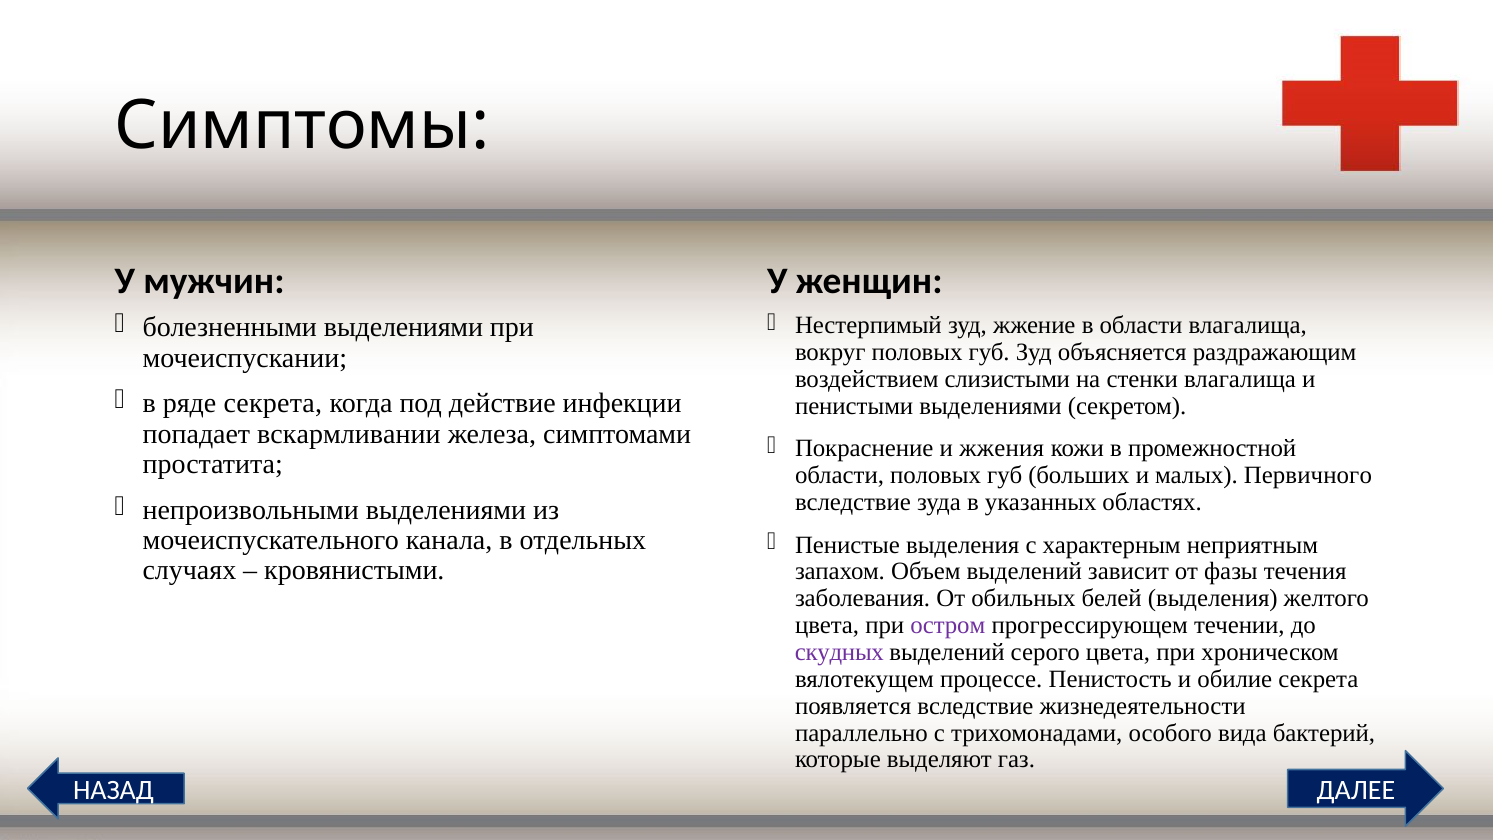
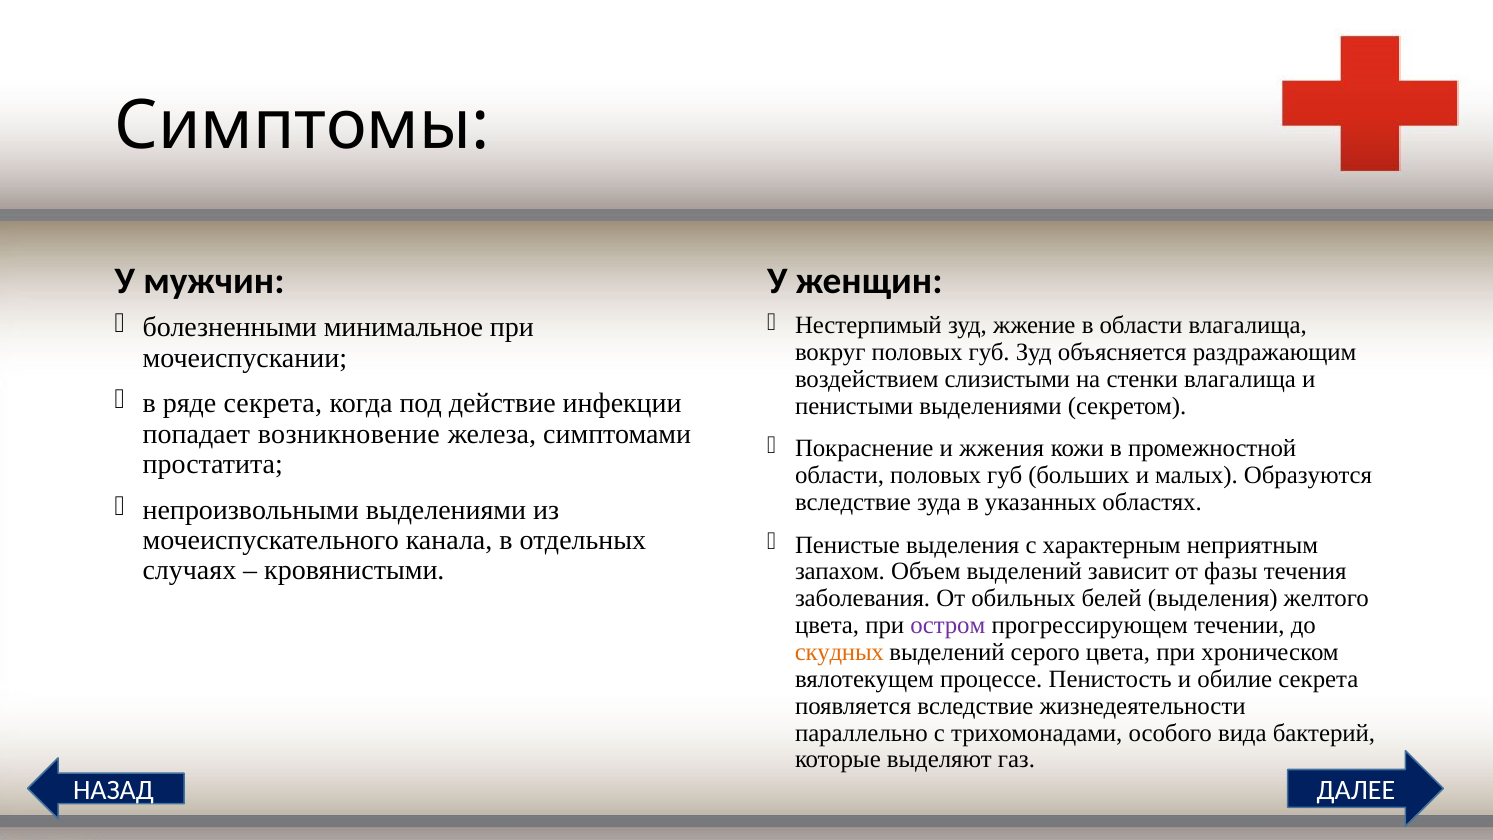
болезненными выделениями: выделениями -> минимальное (404, 328)
вскармливании: вскармливании -> возникновение (349, 434)
Первичного: Первичного -> Образуются (1308, 475)
скудных colour: purple -> orange (839, 652)
